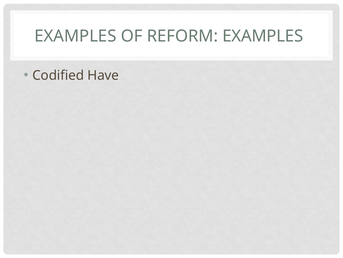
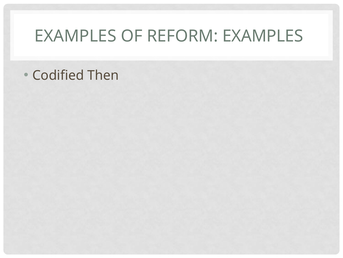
Have: Have -> Then (103, 75)
